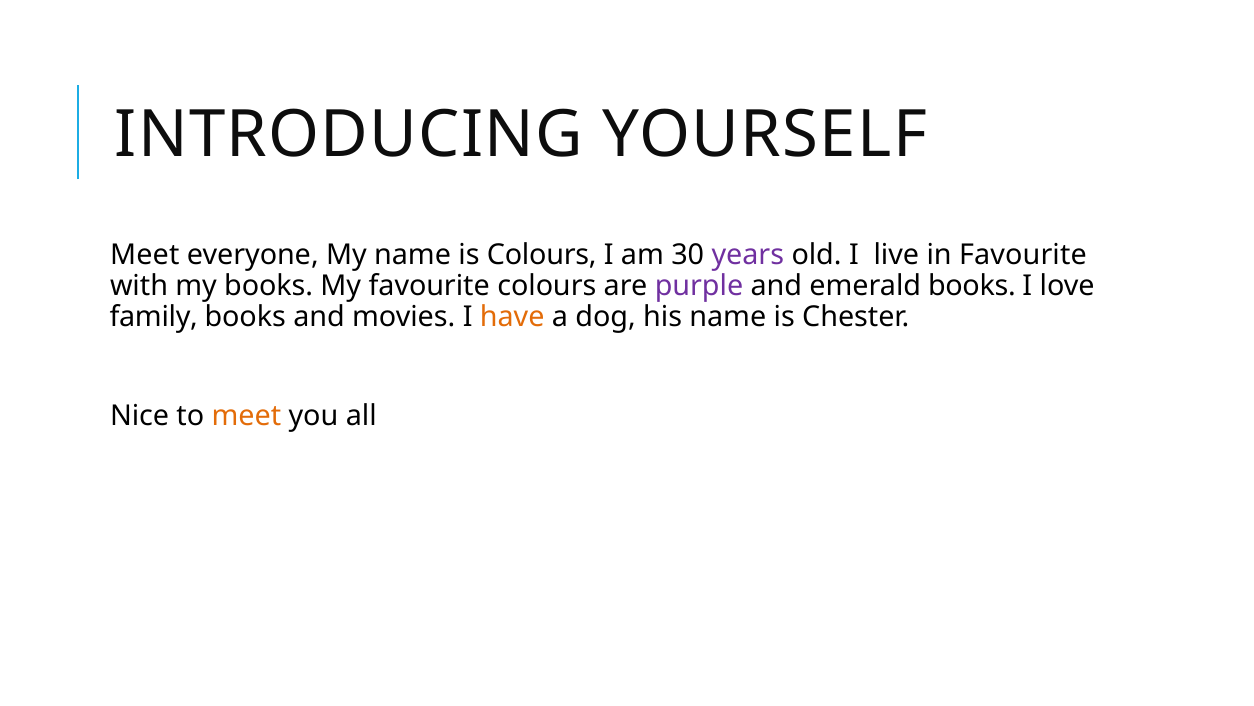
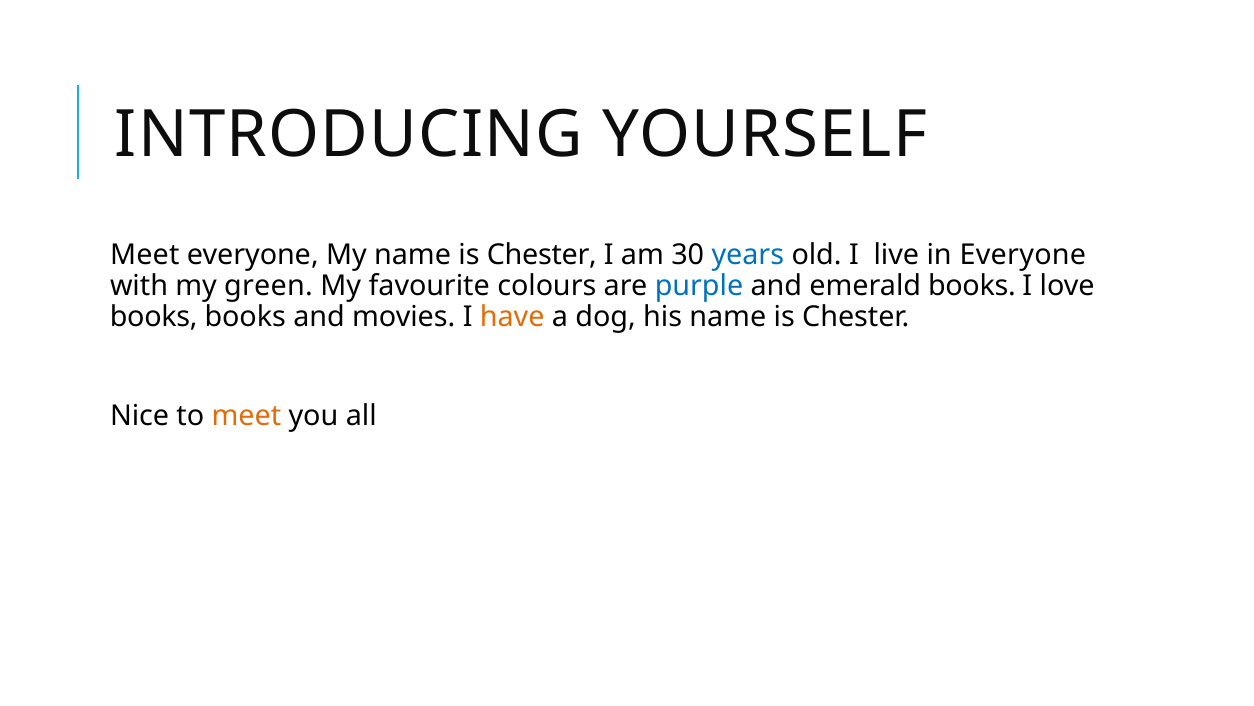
My name is Colours: Colours -> Chester (542, 255)
years colour: purple -> blue (748, 255)
in Favourite: Favourite -> Everyone (1023, 255)
my books: books -> green (268, 286)
purple colour: purple -> blue (699, 286)
family: family -> books (154, 317)
